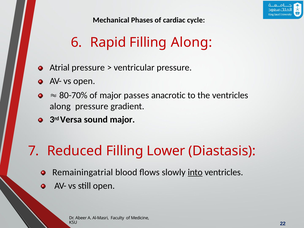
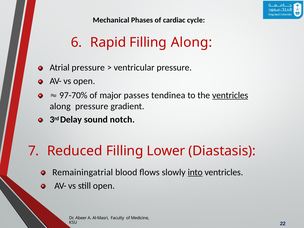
80-70%: 80-70% -> 97-70% (73, 95)
anacrotic: anacrotic -> tendinea (168, 95)
ventricles underline: none -> present (230, 95)
Versa: Versa -> Delay (71, 120)
sound major: major -> notch (122, 120)
